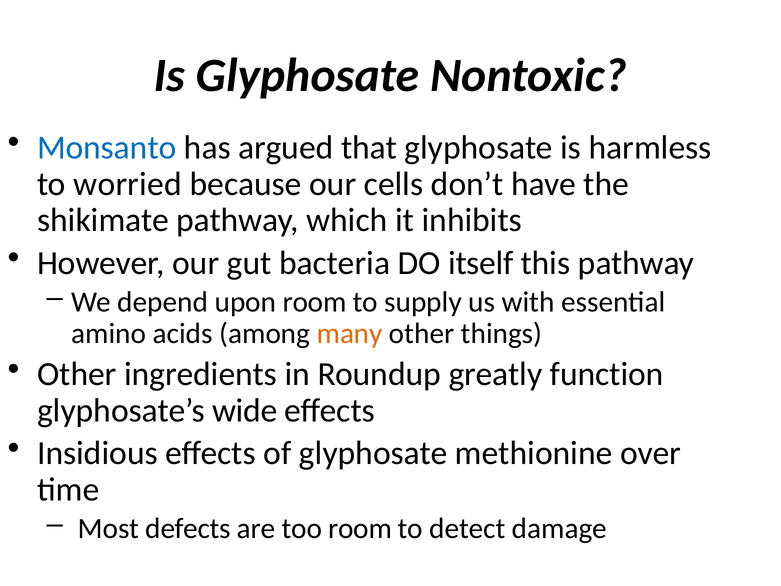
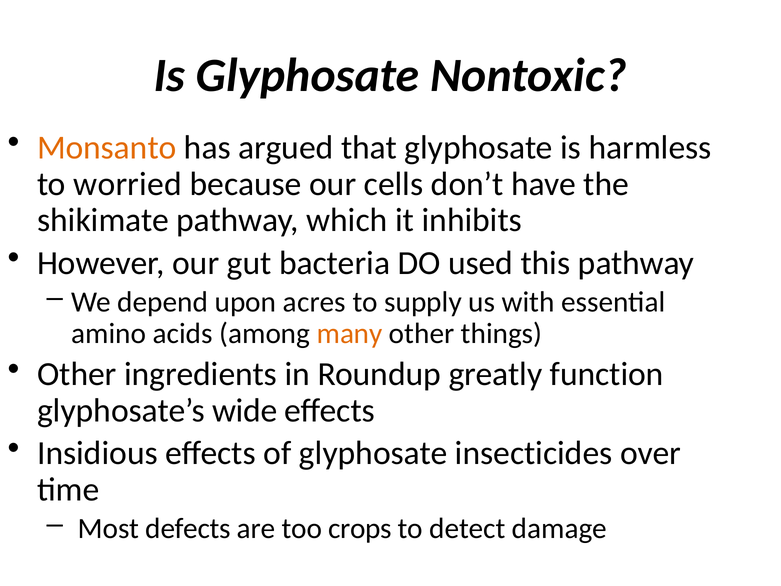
Monsanto colour: blue -> orange (107, 148)
itself: itself -> used (481, 263)
upon room: room -> acres (314, 302)
methionine: methionine -> insecticides (534, 453)
too room: room -> crops (360, 528)
